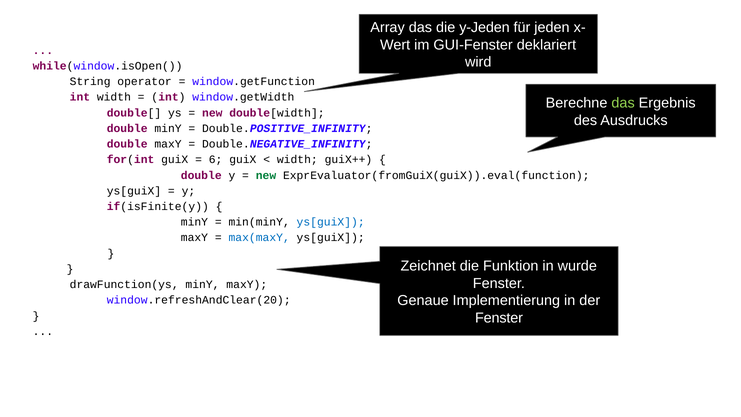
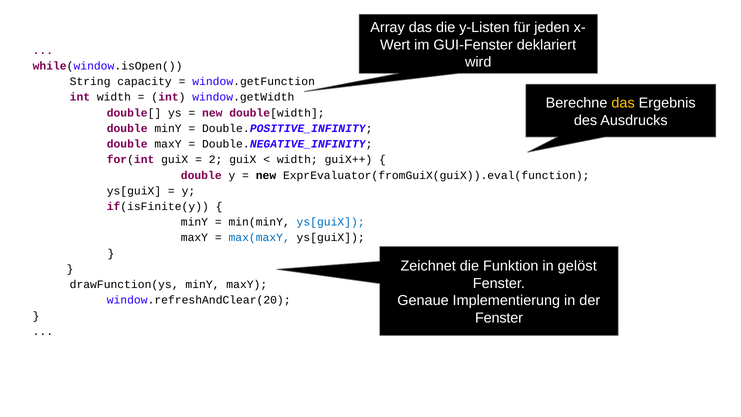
y-Jeden: y-Jeden -> y-Listen (484, 28)
operator: operator -> capacity (145, 82)
das colour: light green -> yellow (623, 103)
6: 6 -> 2 (216, 160)
new colour: green -> black (266, 175)
wurde: wurde -> gelöst (577, 266)
